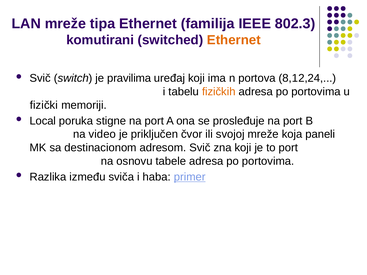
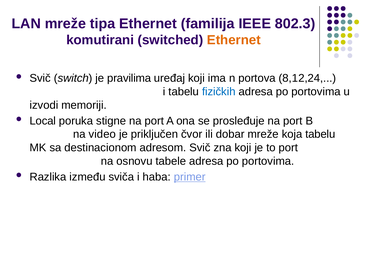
fizičkih colour: orange -> blue (219, 92)
fizički: fizički -> izvodi (44, 105)
svojoj: svojoj -> dobar (230, 134)
koja paneli: paneli -> tabelu (320, 134)
